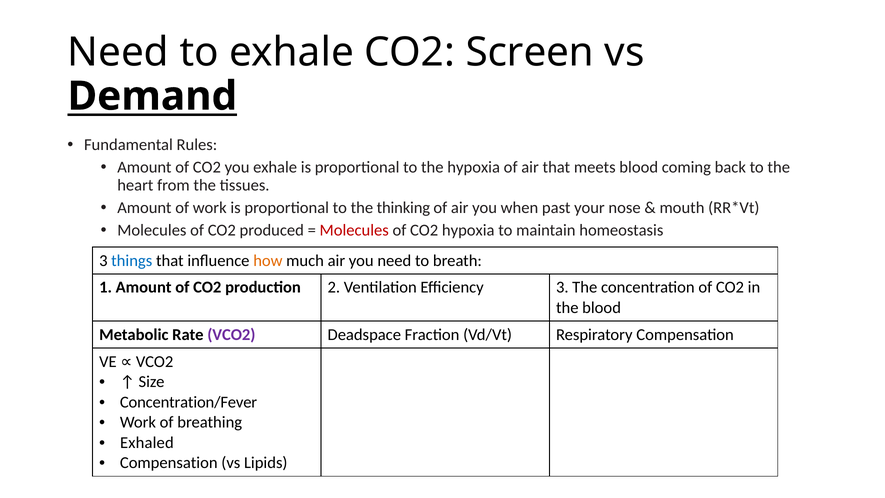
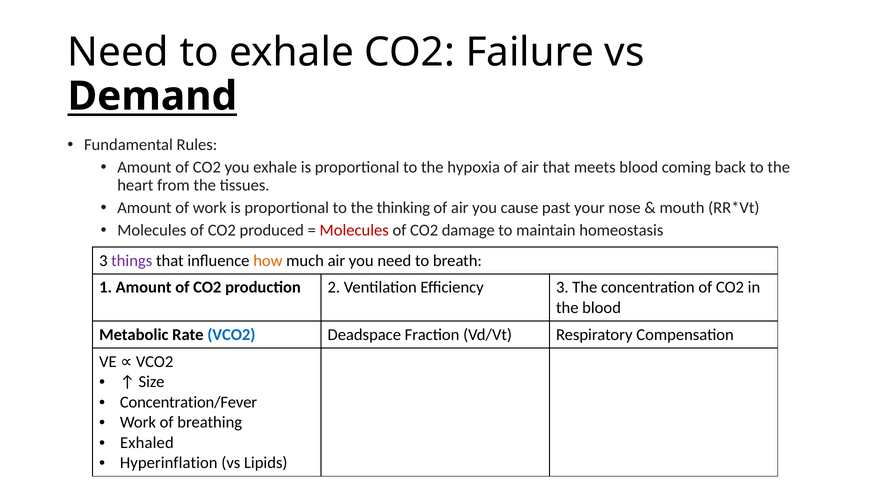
Screen: Screen -> Failure (530, 52)
when: when -> cause (520, 208)
CO2 hypoxia: hypoxia -> damage (468, 230)
things colour: blue -> purple (132, 260)
VCO2 colour: purple -> blue (231, 335)
Compensation: Compensation -> Hyperinflation (169, 463)
